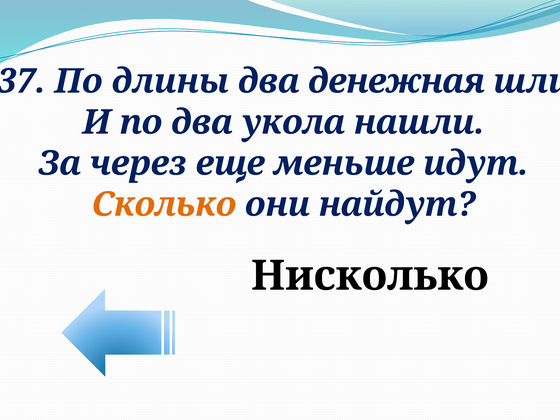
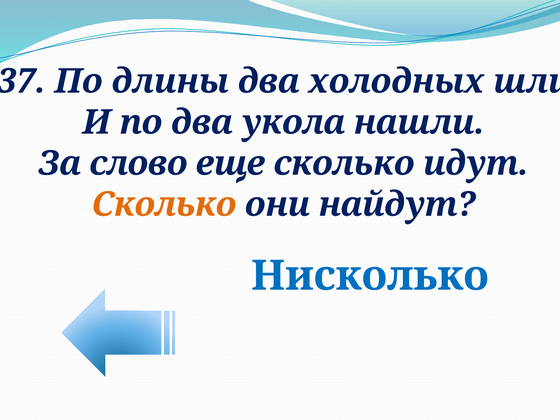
денежная: денежная -> холодных (396, 81)
через: через -> слово (139, 163)
еще меньше: меньше -> сколько (344, 163)
Нисколько colour: black -> blue (370, 276)
